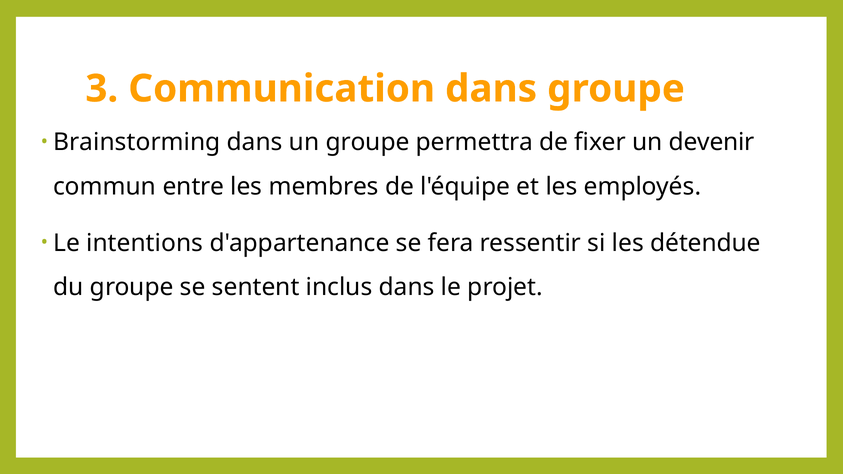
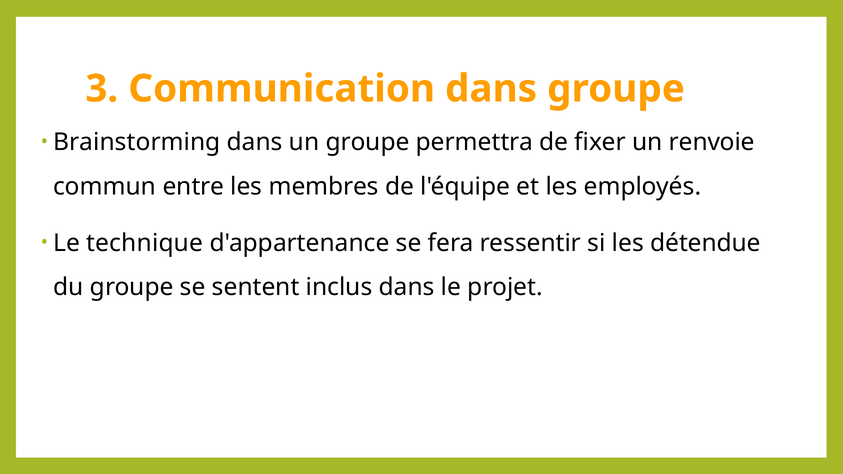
devenir: devenir -> renvoie (712, 142)
intentions: intentions -> technique (145, 243)
